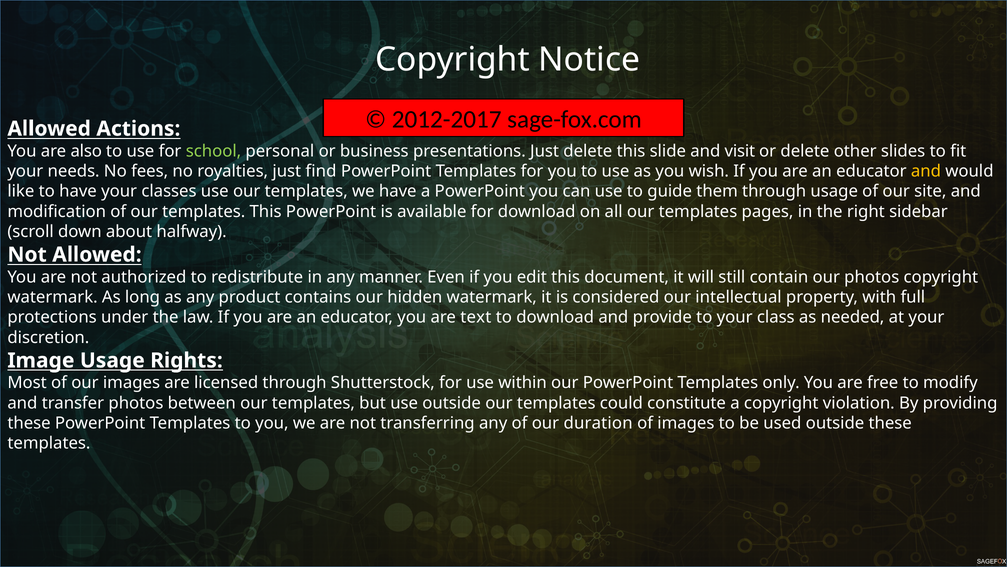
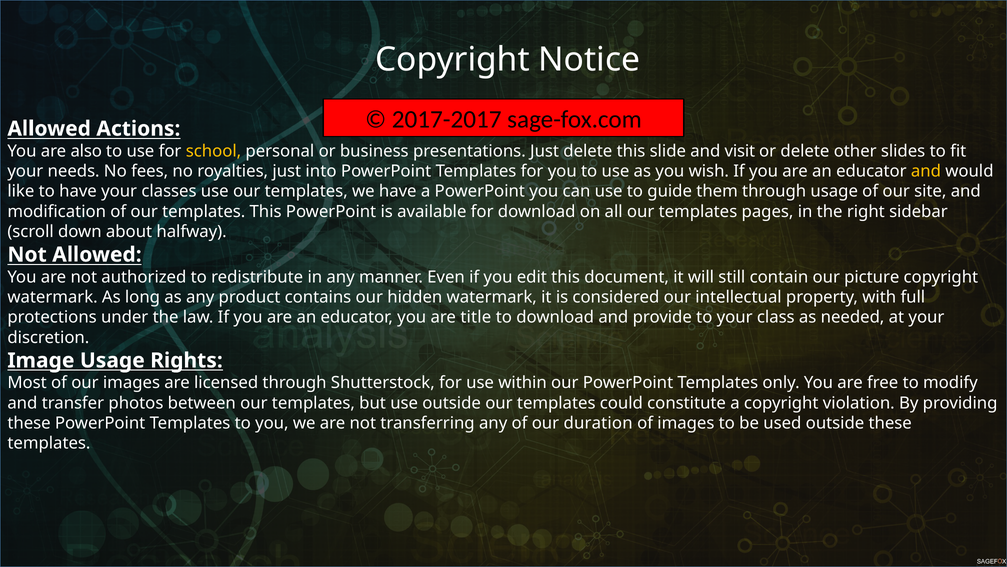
2012-2017: 2012-2017 -> 2017-2017 (447, 119)
school colour: light green -> yellow (213, 151)
find: find -> into (321, 171)
our photos: photos -> picture (872, 277)
text: text -> title (476, 317)
